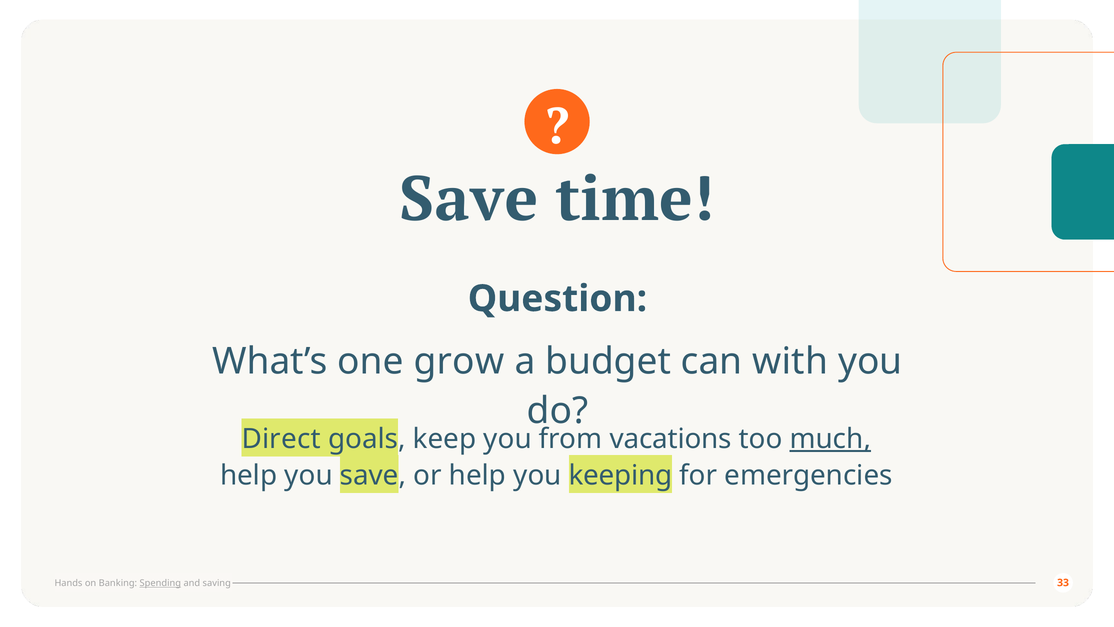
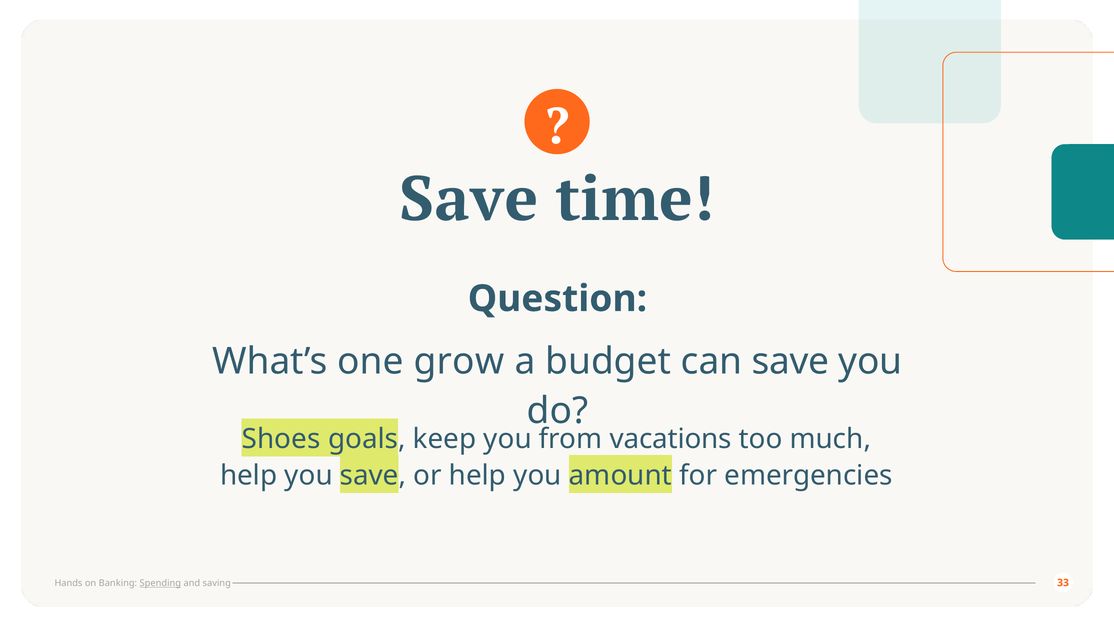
can with: with -> save (790, 362)
Direct: Direct -> Shoes (281, 439)
much underline: present -> none (830, 439)
keeping: keeping -> amount (620, 475)
